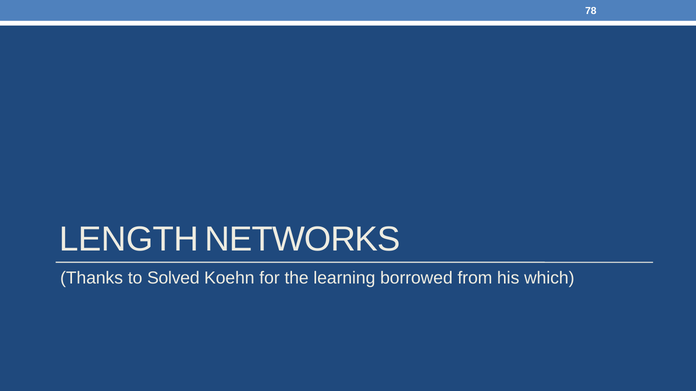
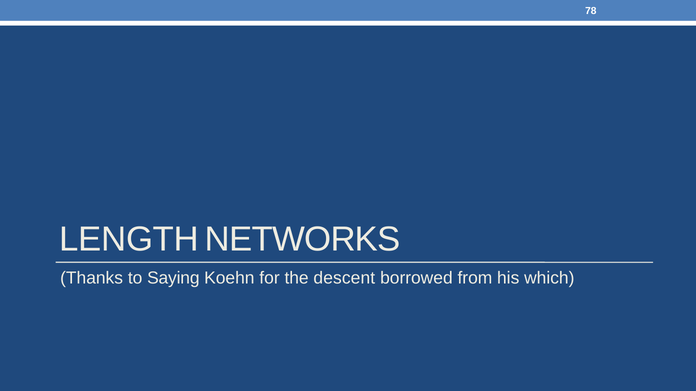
Solved: Solved -> Saying (173, 278)
learning: learning -> descent (344, 278)
